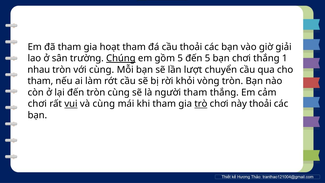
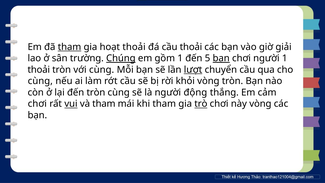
tham underline: none -> present (70, 47)
hoạt tham: tham -> thoải (134, 47)
gồm 5: 5 -> 1 (180, 58)
bạn underline: none -> present (221, 58)
chơi thắng: thắng -> người (266, 58)
nhau: nhau -> thoải (39, 70)
lượt underline: none -> present (193, 70)
tham: tham -> cùng (40, 81)
người tham: tham -> động (195, 92)
và cùng: cùng -> tham (104, 104)
này thoải: thoải -> vòng (260, 104)
